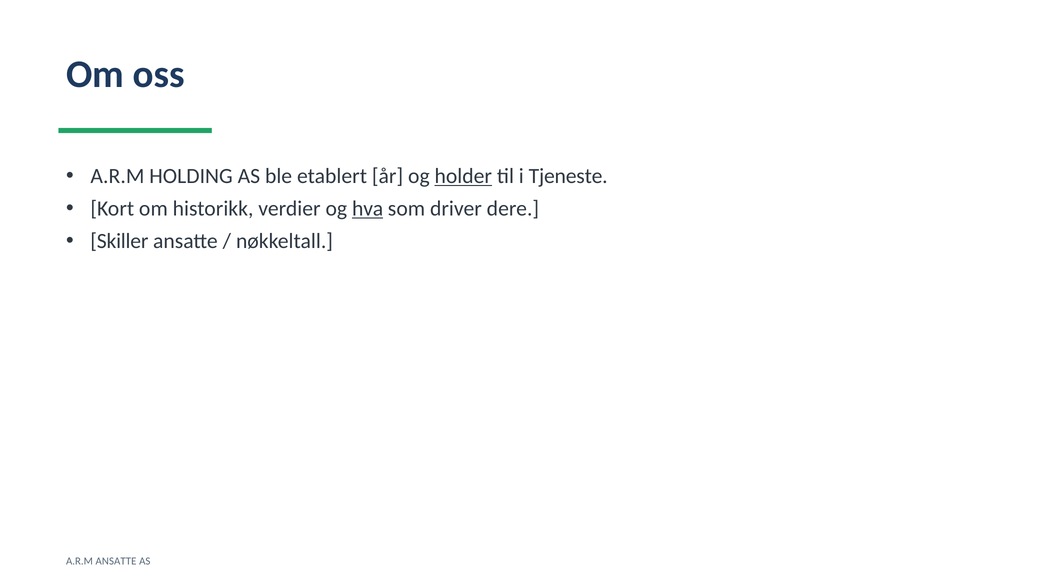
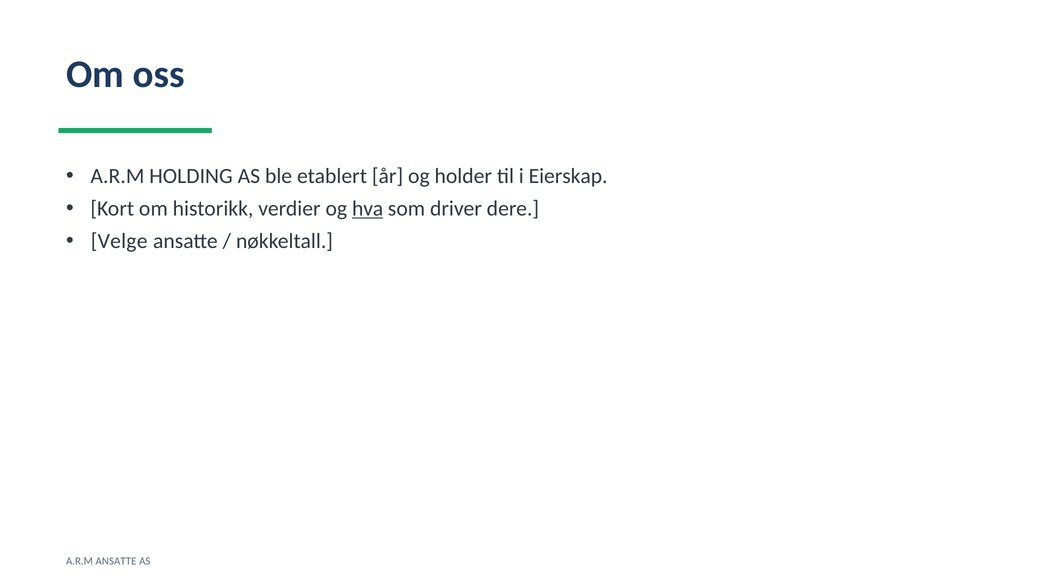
holder underline: present -> none (463, 176)
Tjeneste: Tjeneste -> Eierskap (568, 176)
Skiller: Skiller -> Velge (119, 241)
